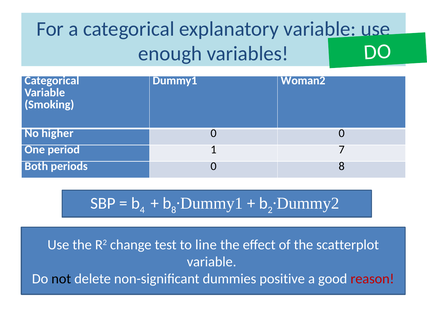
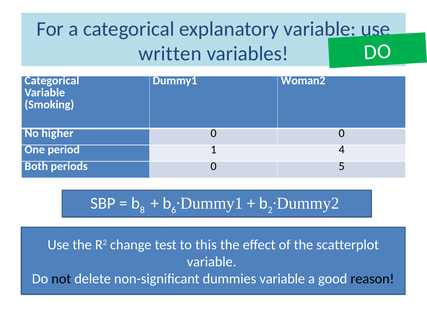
enough: enough -> written (170, 54)
7: 7 -> 4 (342, 150)
0 8: 8 -> 5 (342, 166)
4: 4 -> 8 (142, 210)
8: 8 -> 6 (174, 210)
line: line -> this (206, 245)
dummies positive: positive -> variable (282, 279)
reason colour: red -> black (372, 279)
